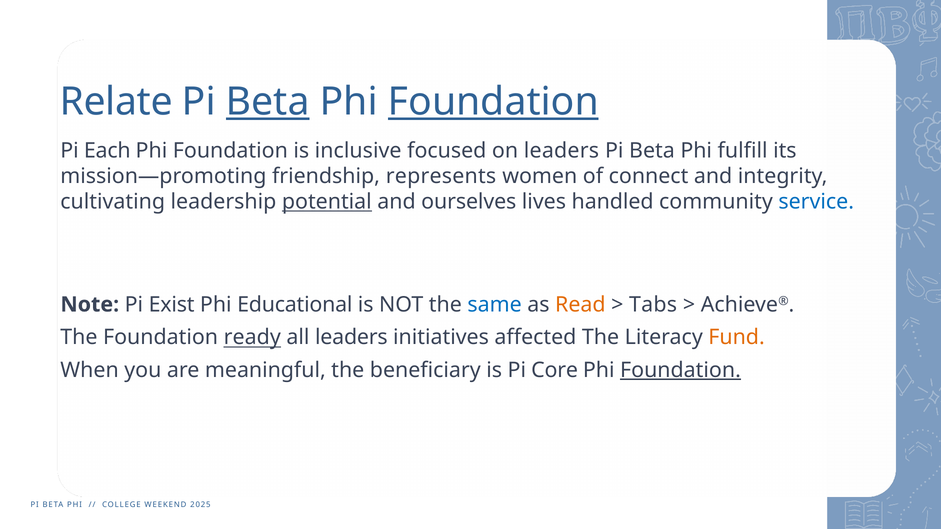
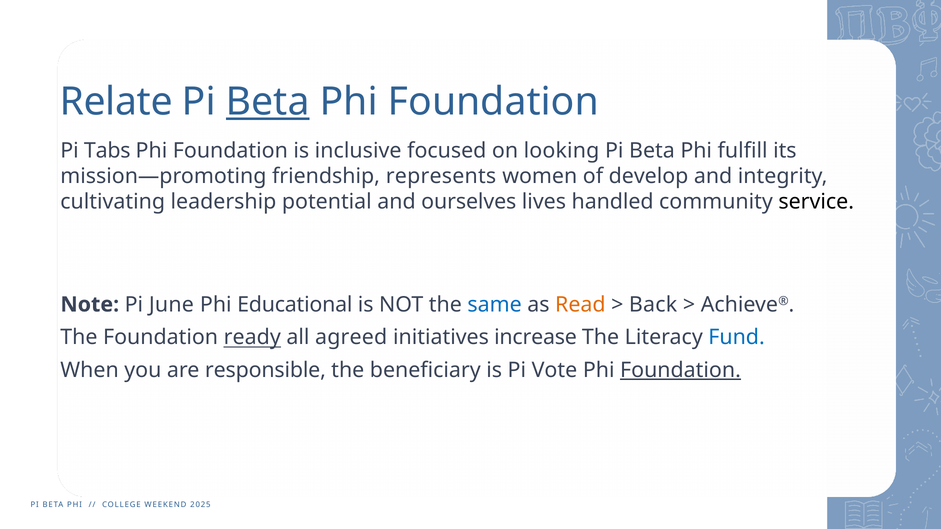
Foundation underline: present -> none (493, 102)
Each: Each -> Tabs (107, 151)
on leaders: leaders -> looking (561, 151)
connect: connect -> develop (649, 176)
potential underline: present -> none (327, 202)
service colour: blue -> black (816, 202)
Exist: Exist -> June (171, 305)
Tabs: Tabs -> Back (653, 305)
all leaders: leaders -> agreed (351, 337)
affected: affected -> increase (536, 337)
Fund colour: orange -> blue (737, 337)
meaningful: meaningful -> responsible (265, 370)
Core: Core -> Vote (554, 370)
